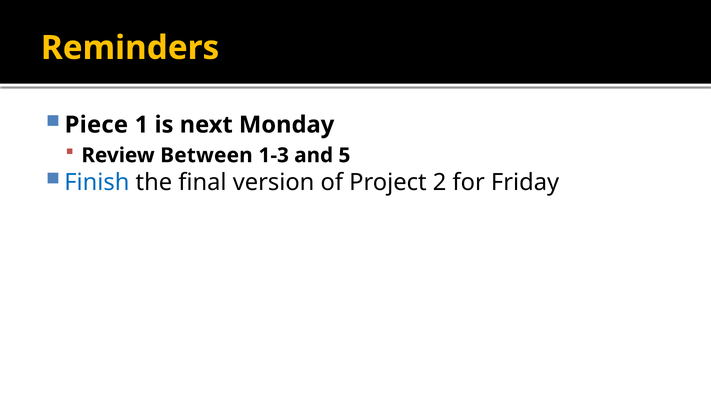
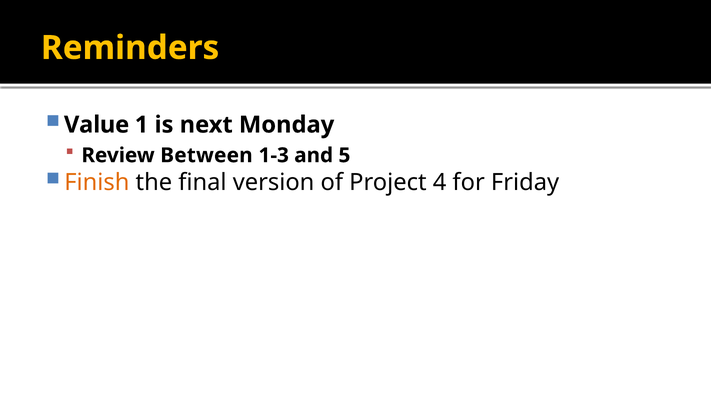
Piece: Piece -> Value (97, 125)
Finish colour: blue -> orange (97, 182)
2: 2 -> 4 (440, 182)
